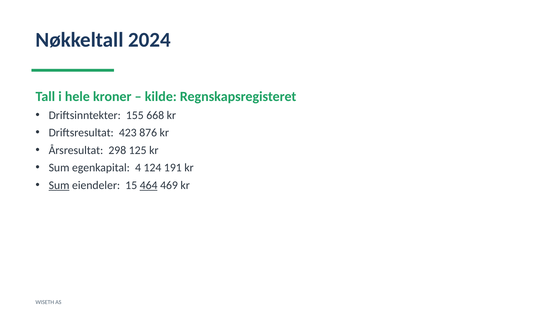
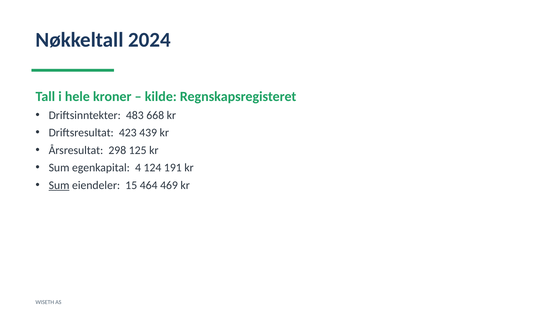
155: 155 -> 483 (135, 115)
876: 876 -> 439 (148, 132)
464 underline: present -> none (149, 185)
